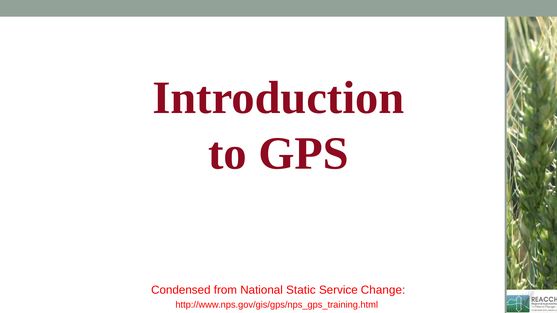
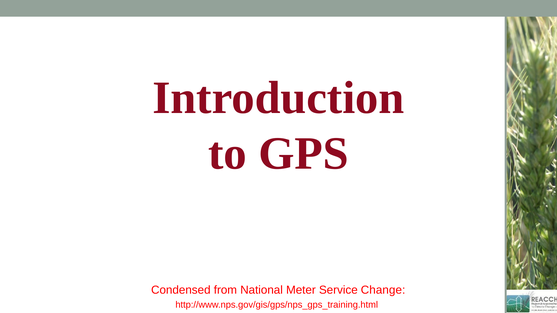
Static: Static -> Meter (301, 290)
